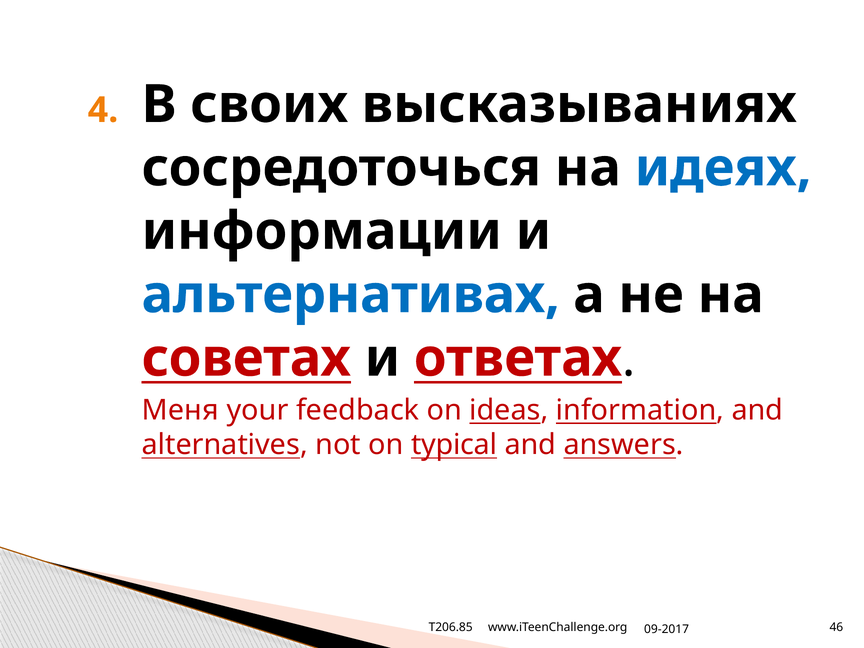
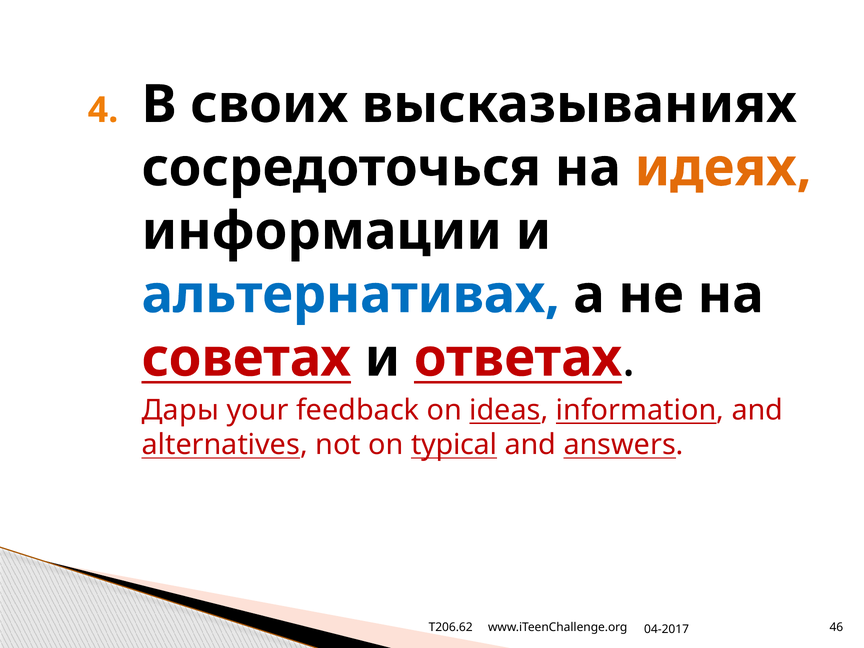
идеях colour: blue -> orange (723, 168)
Меня: Меня -> Дары (180, 410)
T206.85: T206.85 -> T206.62 (451, 627)
09-2017: 09-2017 -> 04-2017 (667, 629)
